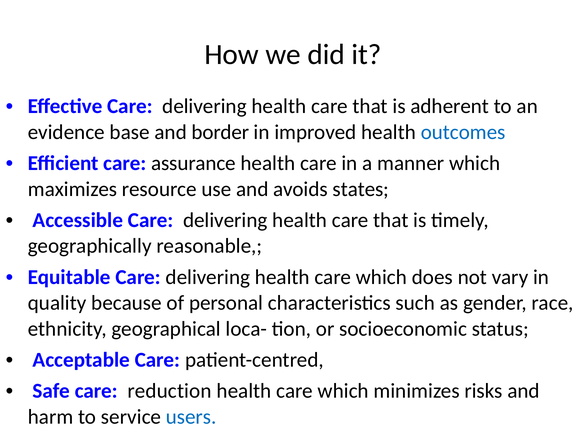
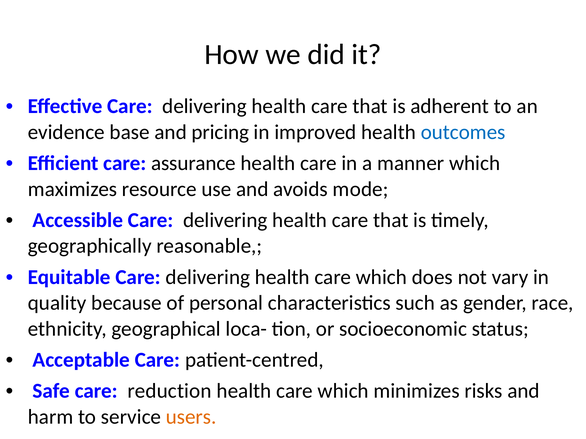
border: border -> pricing (220, 132)
states: states -> mode (361, 189)
users colour: blue -> orange (191, 417)
